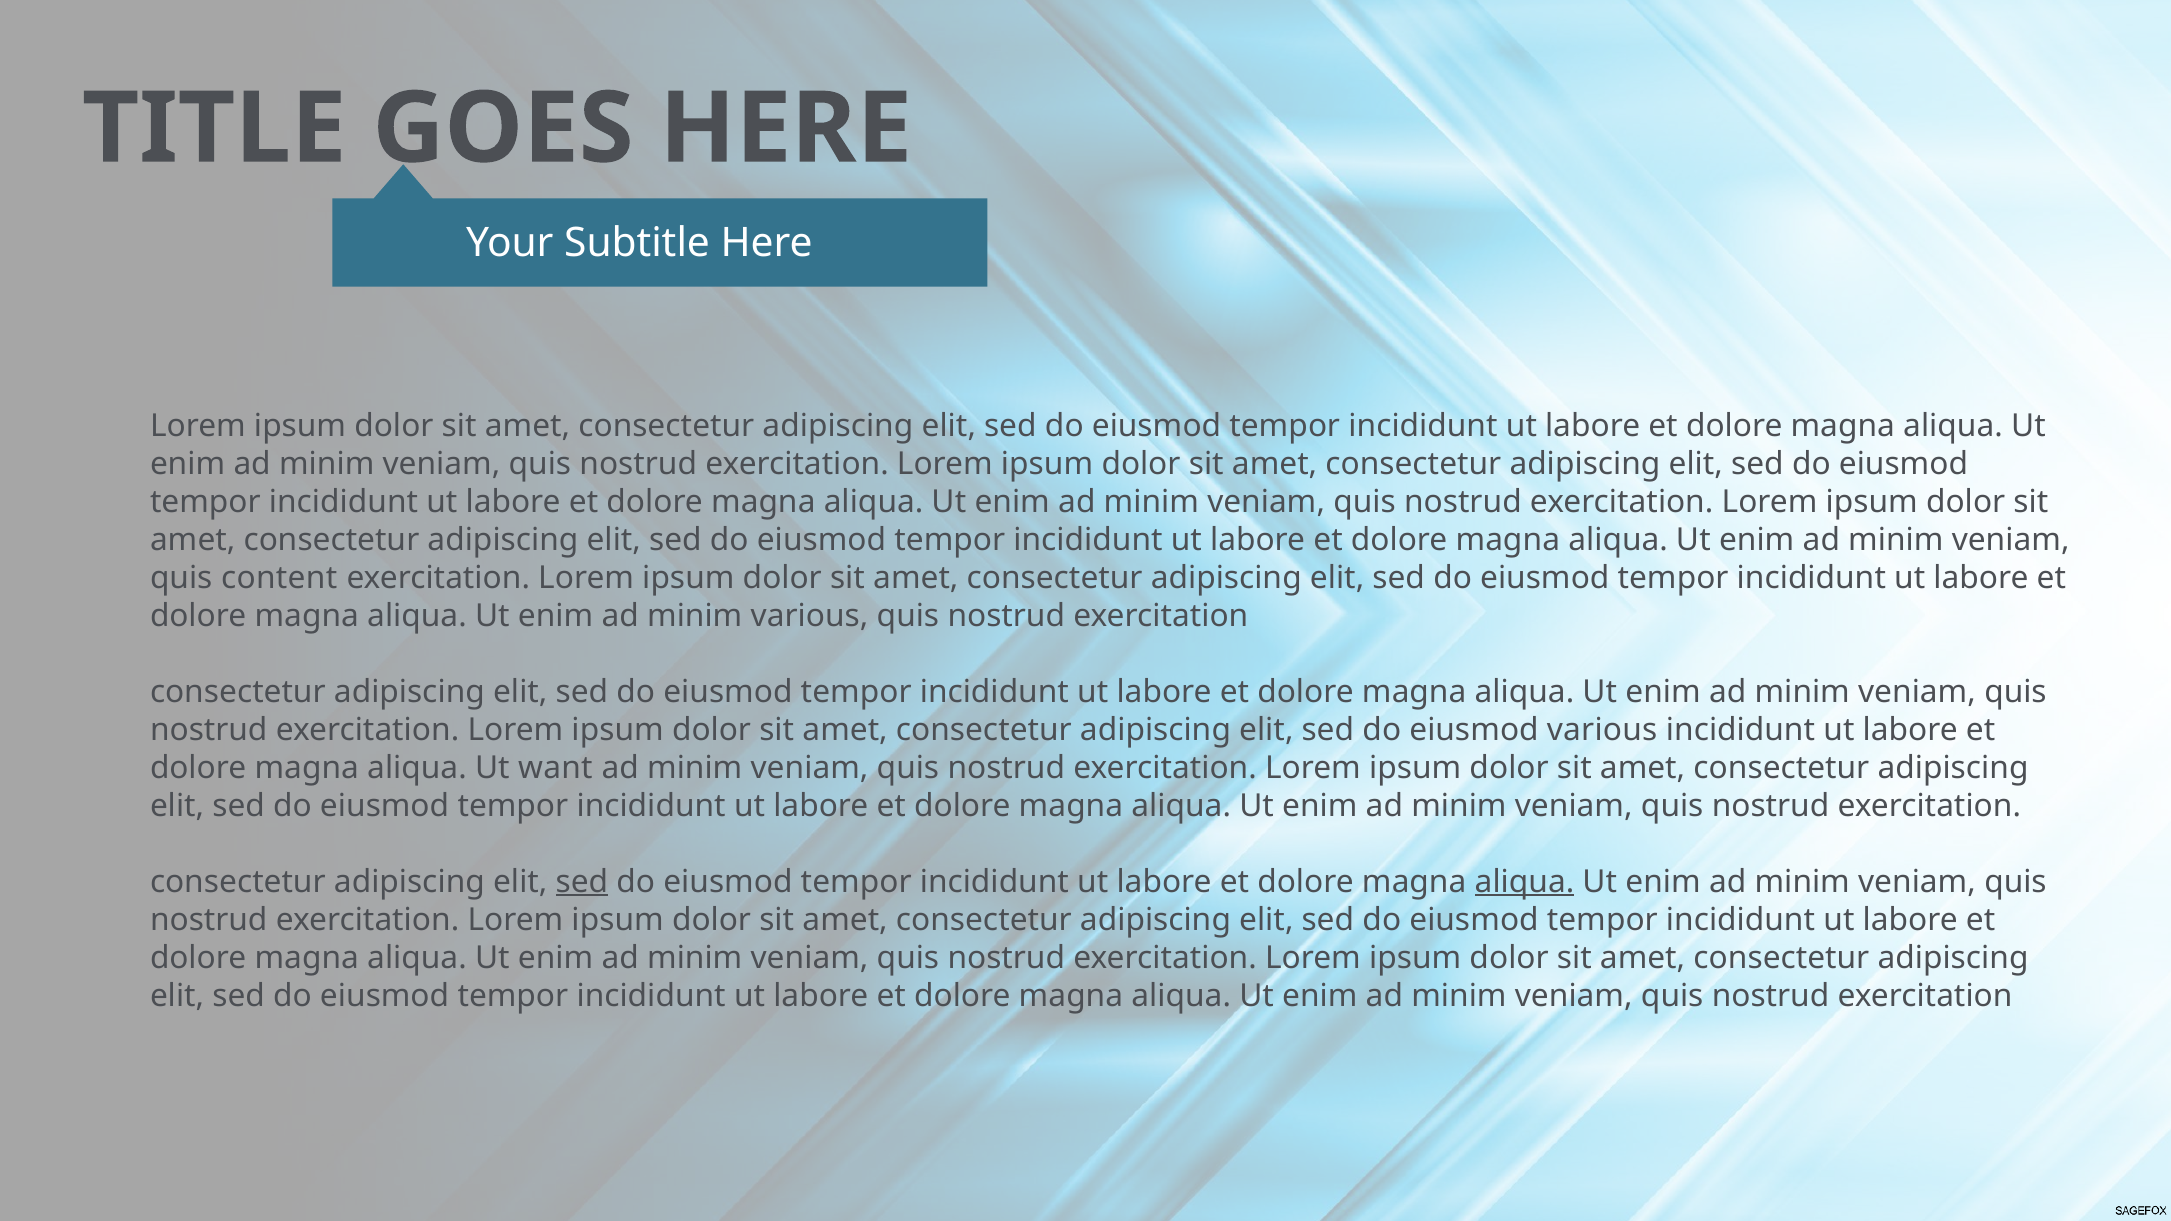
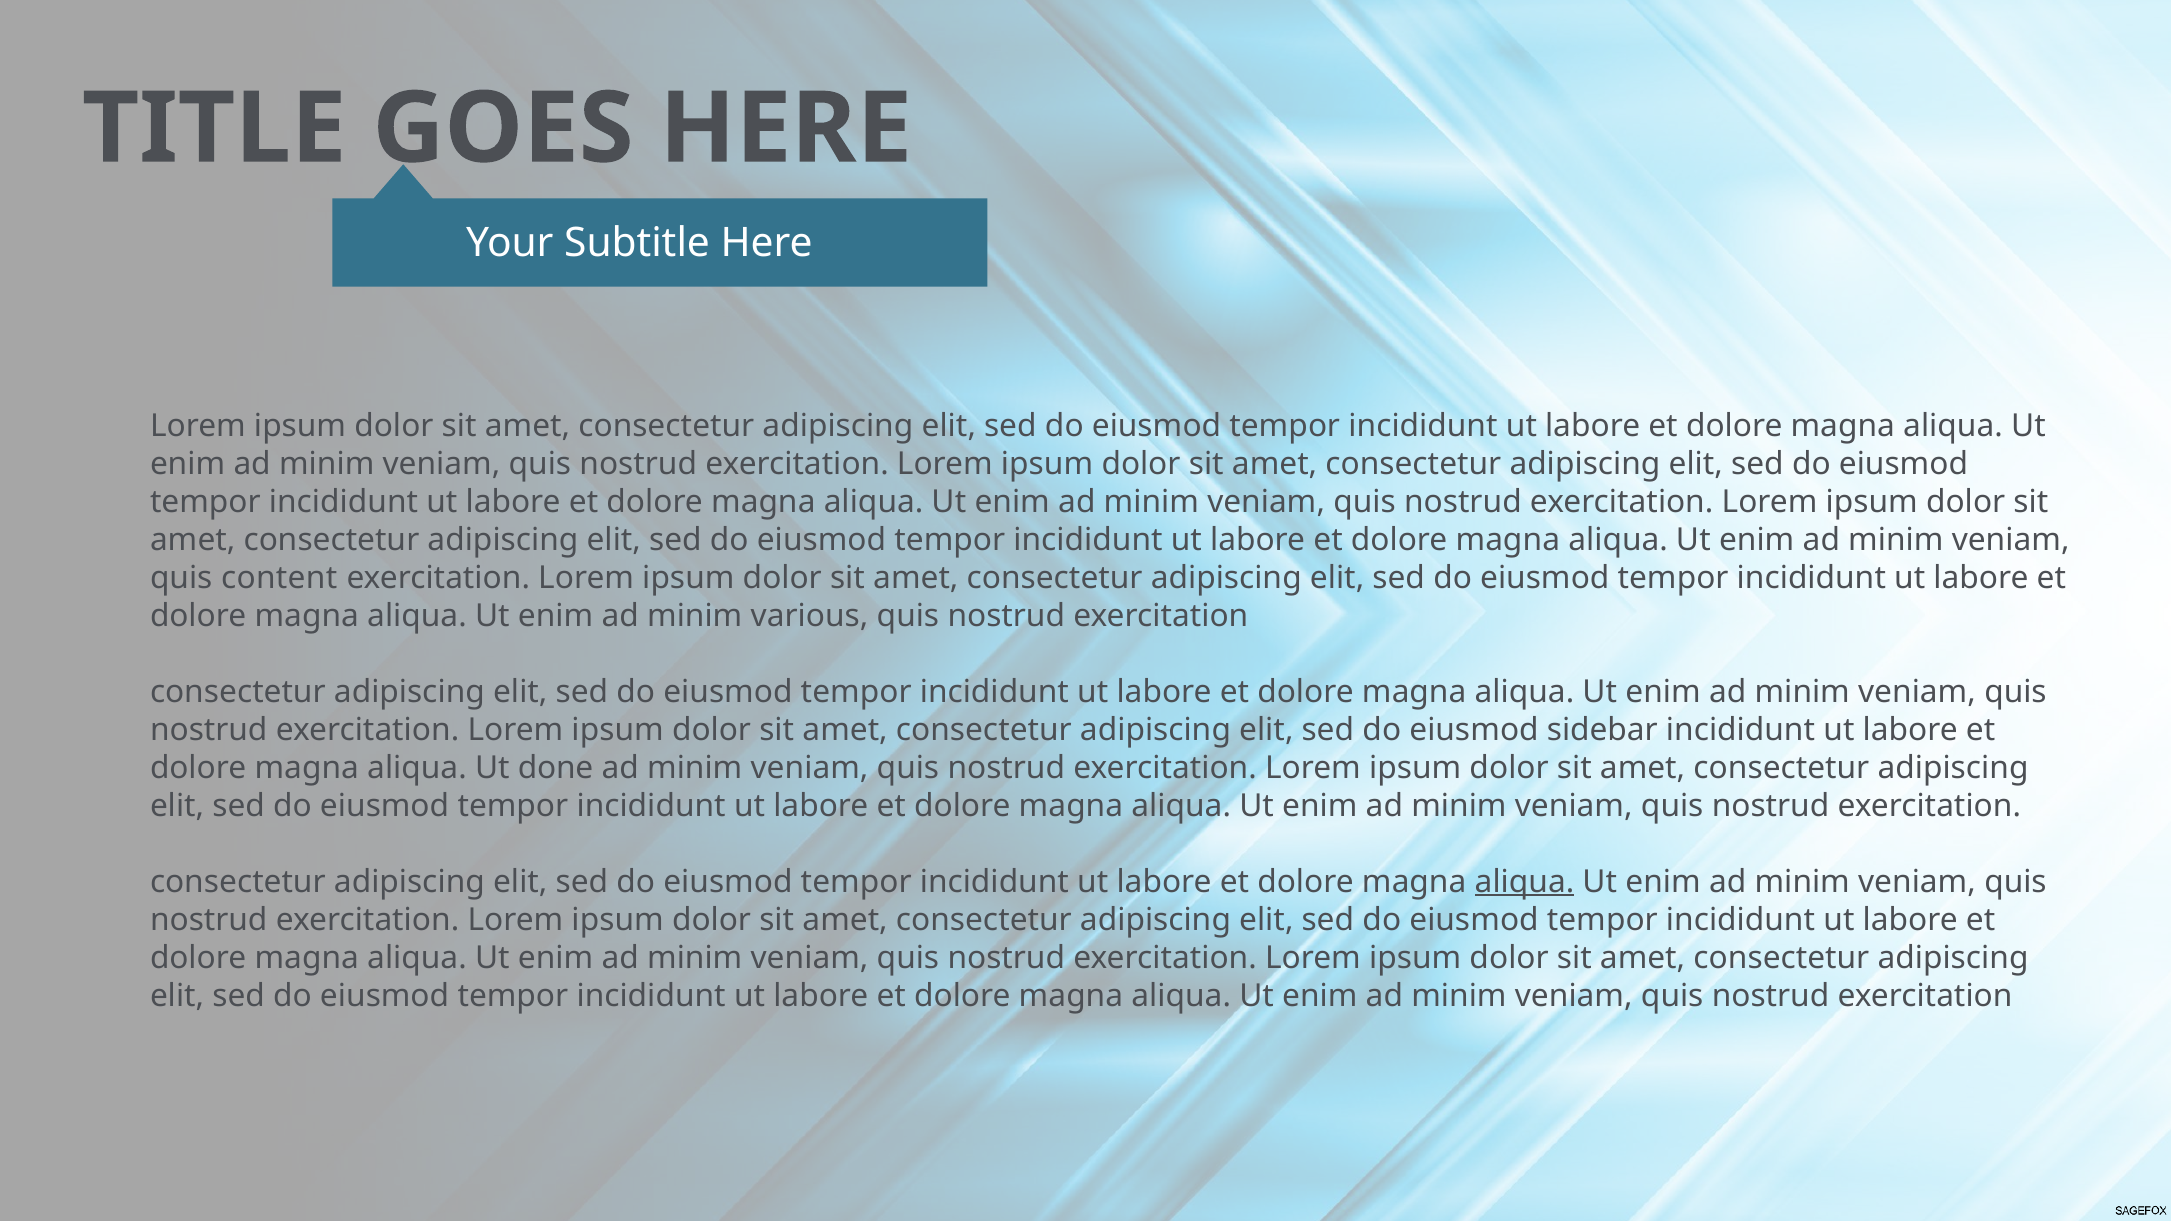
eiusmod various: various -> sidebar (1602, 730)
want: want -> done (556, 768)
sed underline: present -> none (582, 882)
